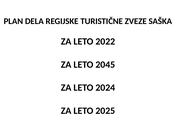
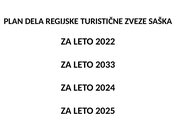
2045: 2045 -> 2033 (105, 65)
